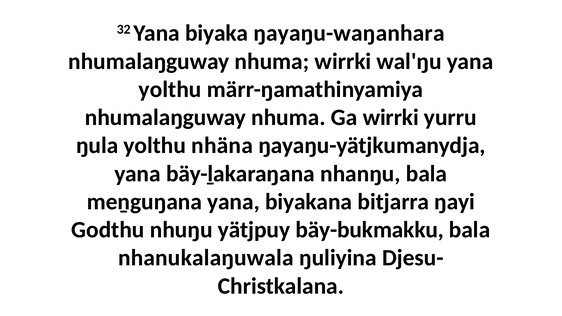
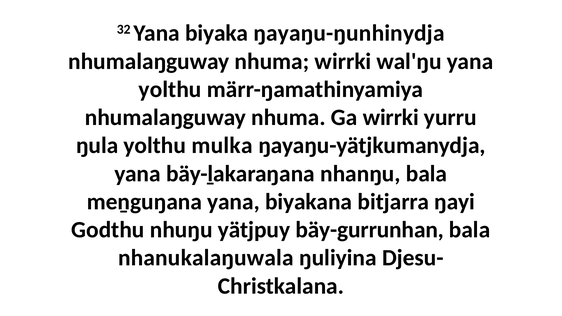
ŋayaŋu-waŋanhara: ŋayaŋu-waŋanhara -> ŋayaŋu-ŋunhinydja (349, 33)
nhäna: nhäna -> mulka (222, 146)
bäy-bukmakku: bäy-bukmakku -> bäy-gurrunhan (370, 230)
